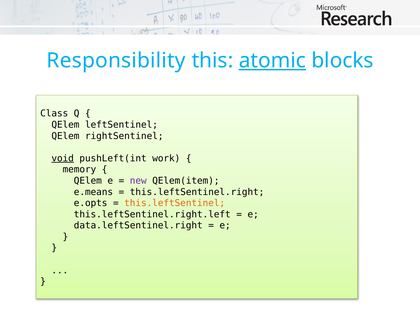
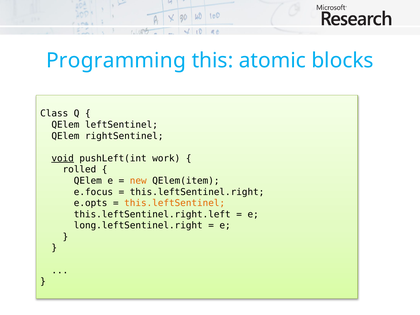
Responsibility: Responsibility -> Programming (116, 61)
atomic underline: present -> none (272, 61)
memory: memory -> rolled (79, 170)
new colour: purple -> orange (138, 181)
e.means: e.means -> e.focus (93, 192)
data.leftSentinel.right: data.leftSentinel.right -> long.leftSentinel.right (138, 226)
